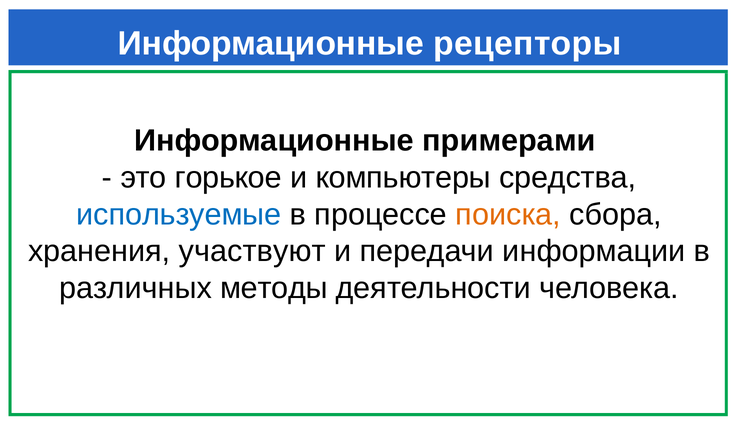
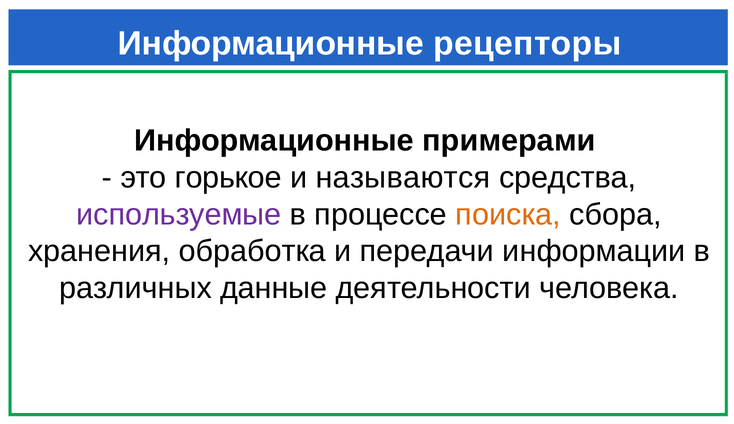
компьютеры: компьютеры -> называются (403, 177)
используемые colour: blue -> purple (179, 214)
участвуют: участвуют -> обработка (252, 251)
методы: методы -> данные (274, 288)
